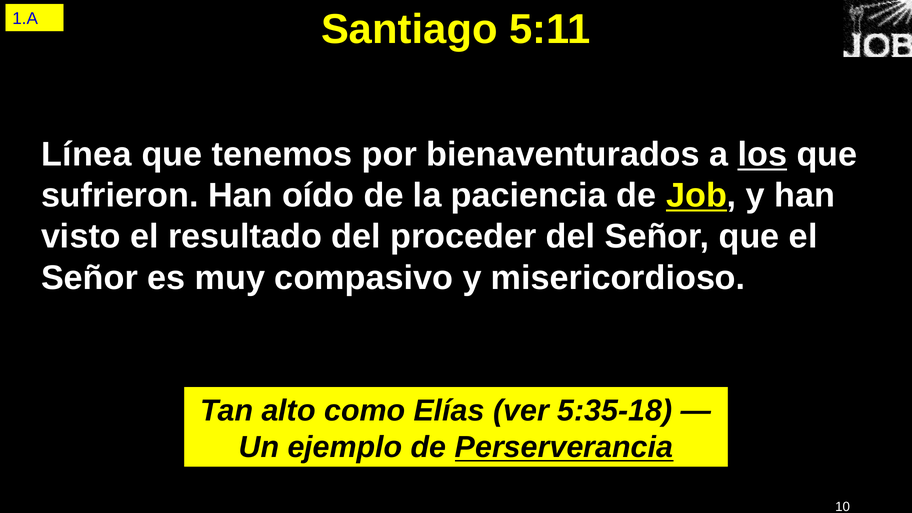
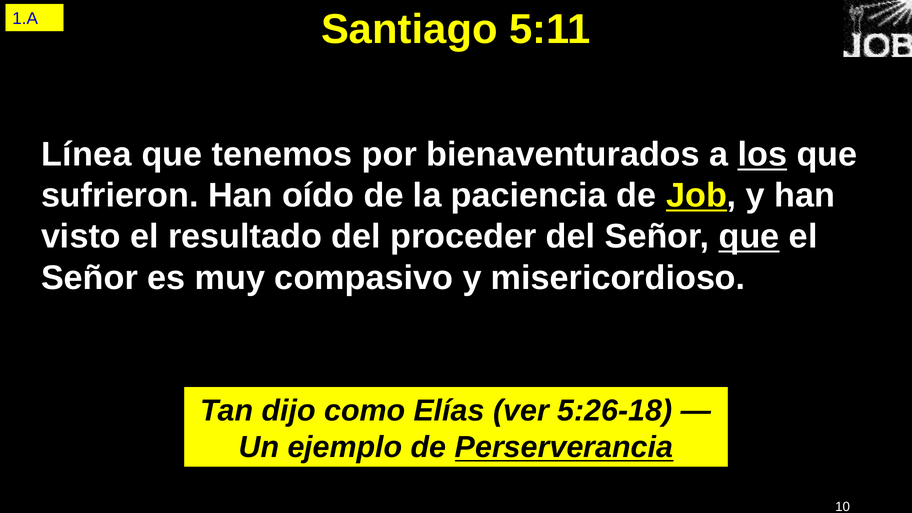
que underline: none -> present (749, 237)
alto: alto -> dijo (289, 411)
5:35-18: 5:35-18 -> 5:26-18 (615, 411)
